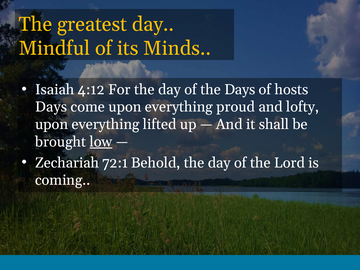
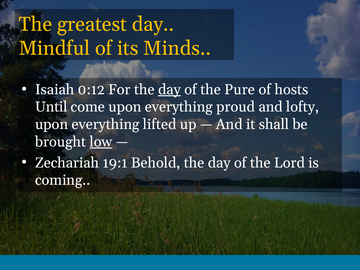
4:12: 4:12 -> 0:12 (91, 90)
day underline: none -> present (169, 90)
the Days: Days -> Pure (240, 90)
Days: Days -> Until (51, 107)
72:1: 72:1 -> 19:1 (115, 163)
